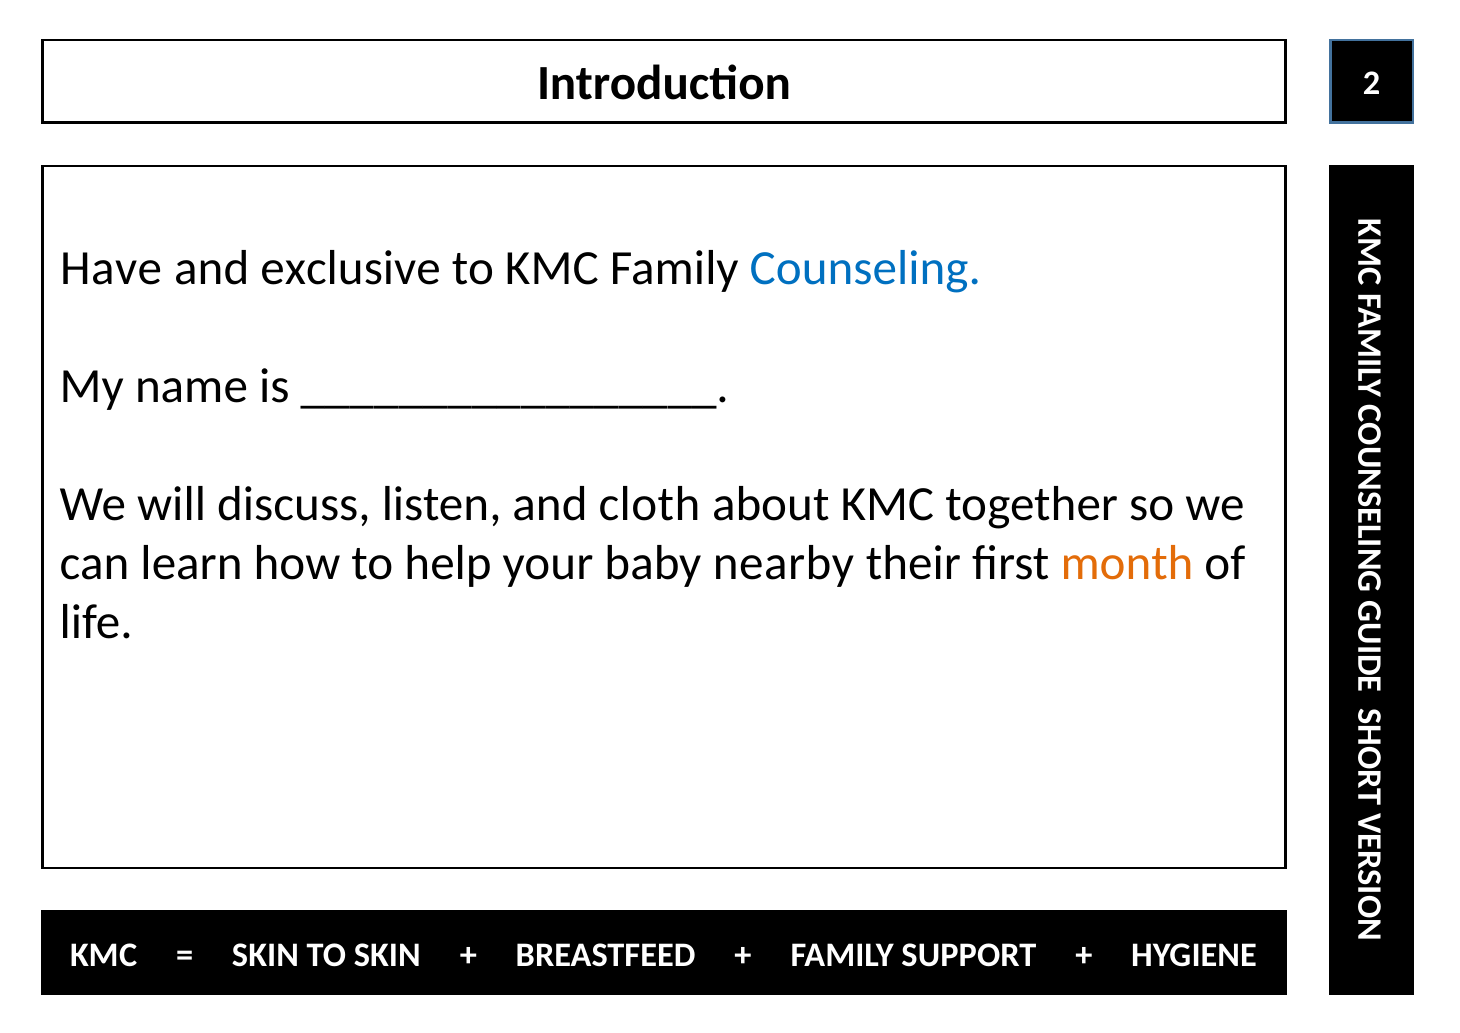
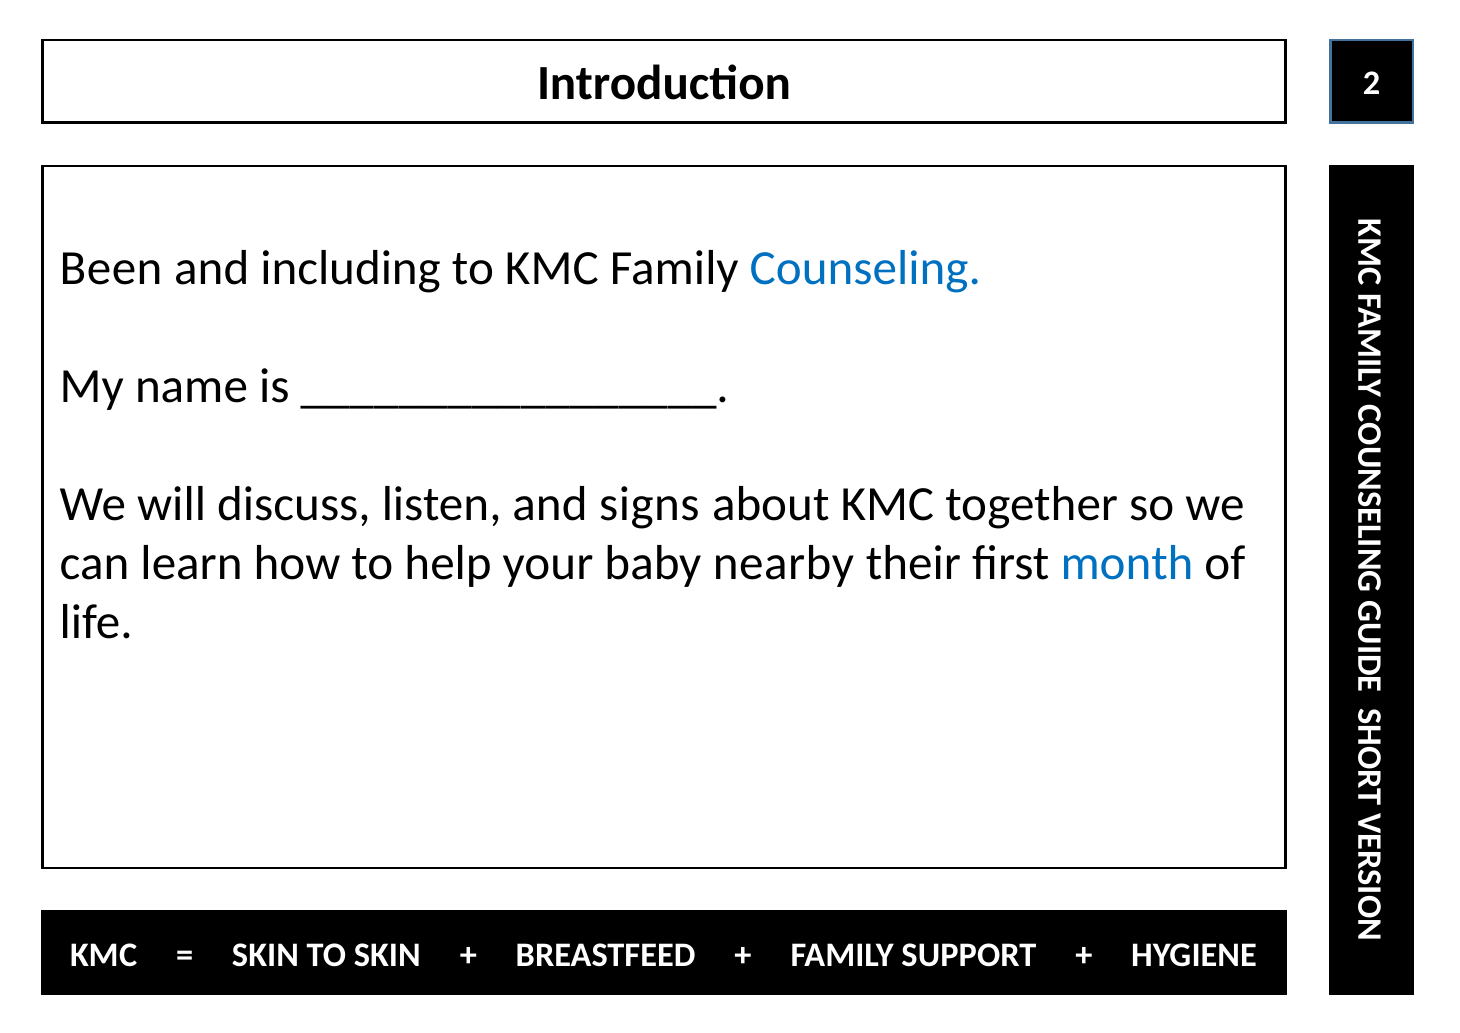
Have: Have -> Been (111, 269)
exclusive: exclusive -> including (351, 269)
cloth: cloth -> signs (649, 504)
month colour: orange -> blue (1127, 563)
